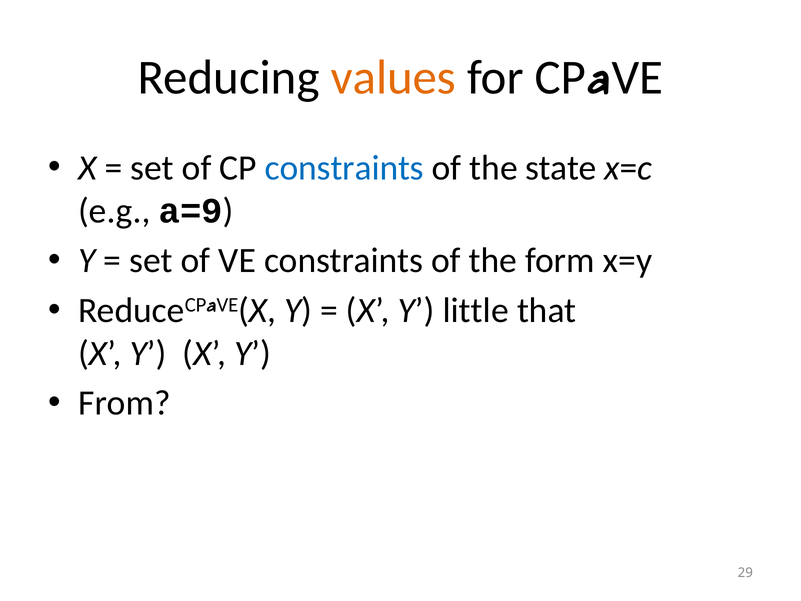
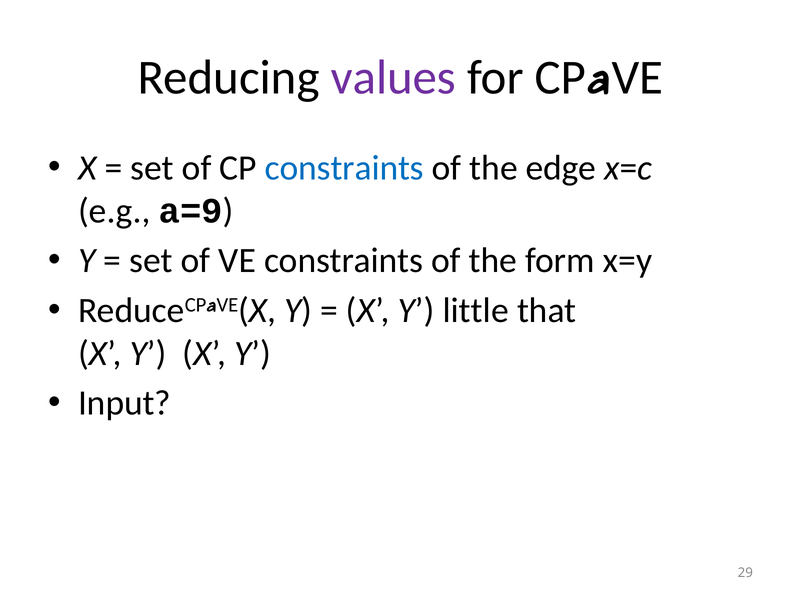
values colour: orange -> purple (393, 78)
state: state -> edge (561, 168)
From: From -> Input (125, 403)
